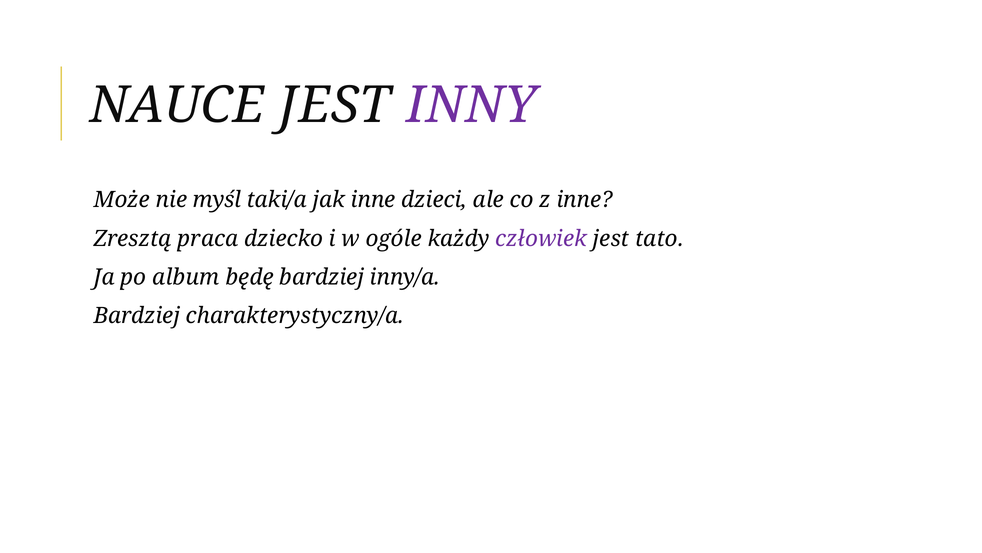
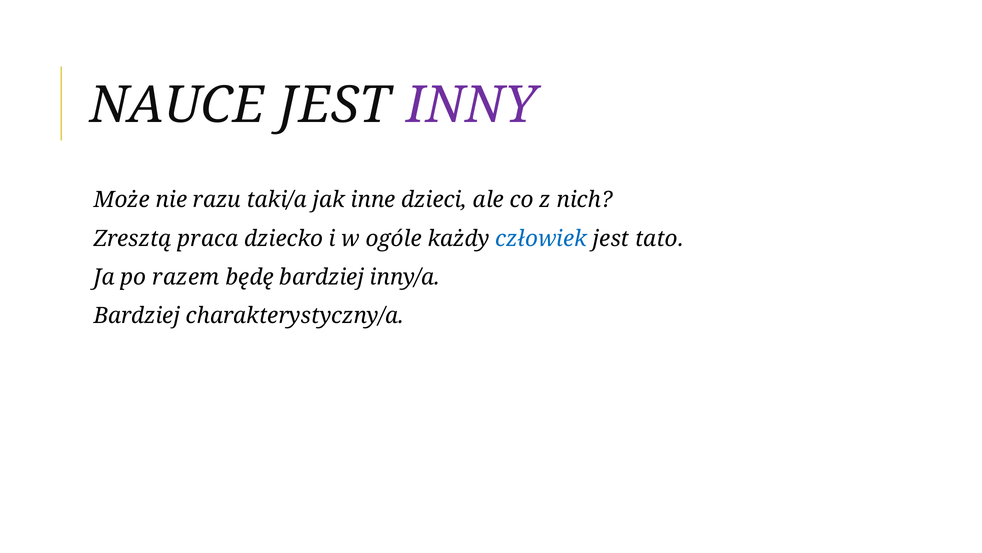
myśl: myśl -> razu (217, 200)
z inne: inne -> nich (585, 200)
człowiek colour: purple -> blue (541, 238)
album: album -> razem (186, 277)
